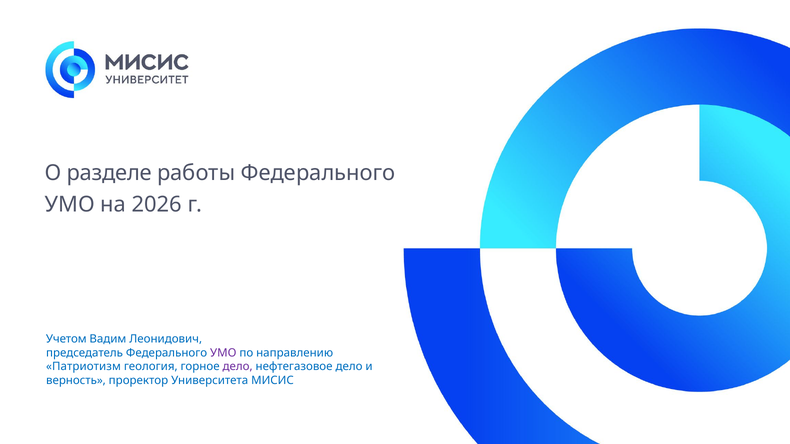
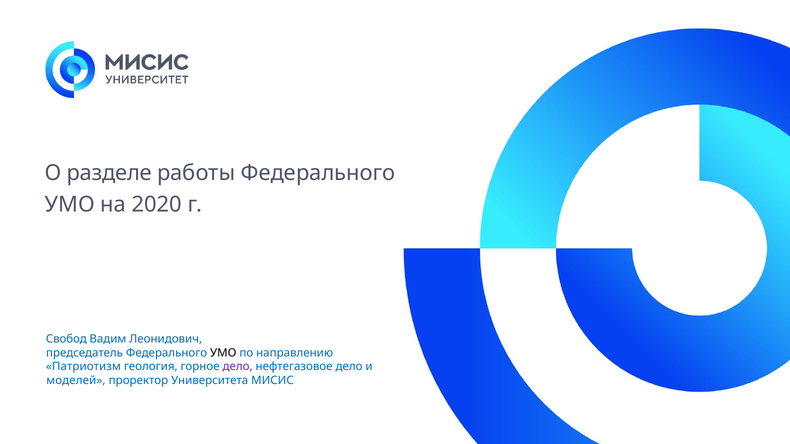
2026: 2026 -> 2020 (157, 205)
Учетом: Учетом -> Свобод (66, 339)
УМО colour: purple -> black (223, 353)
верность: верность -> моделей (76, 381)
